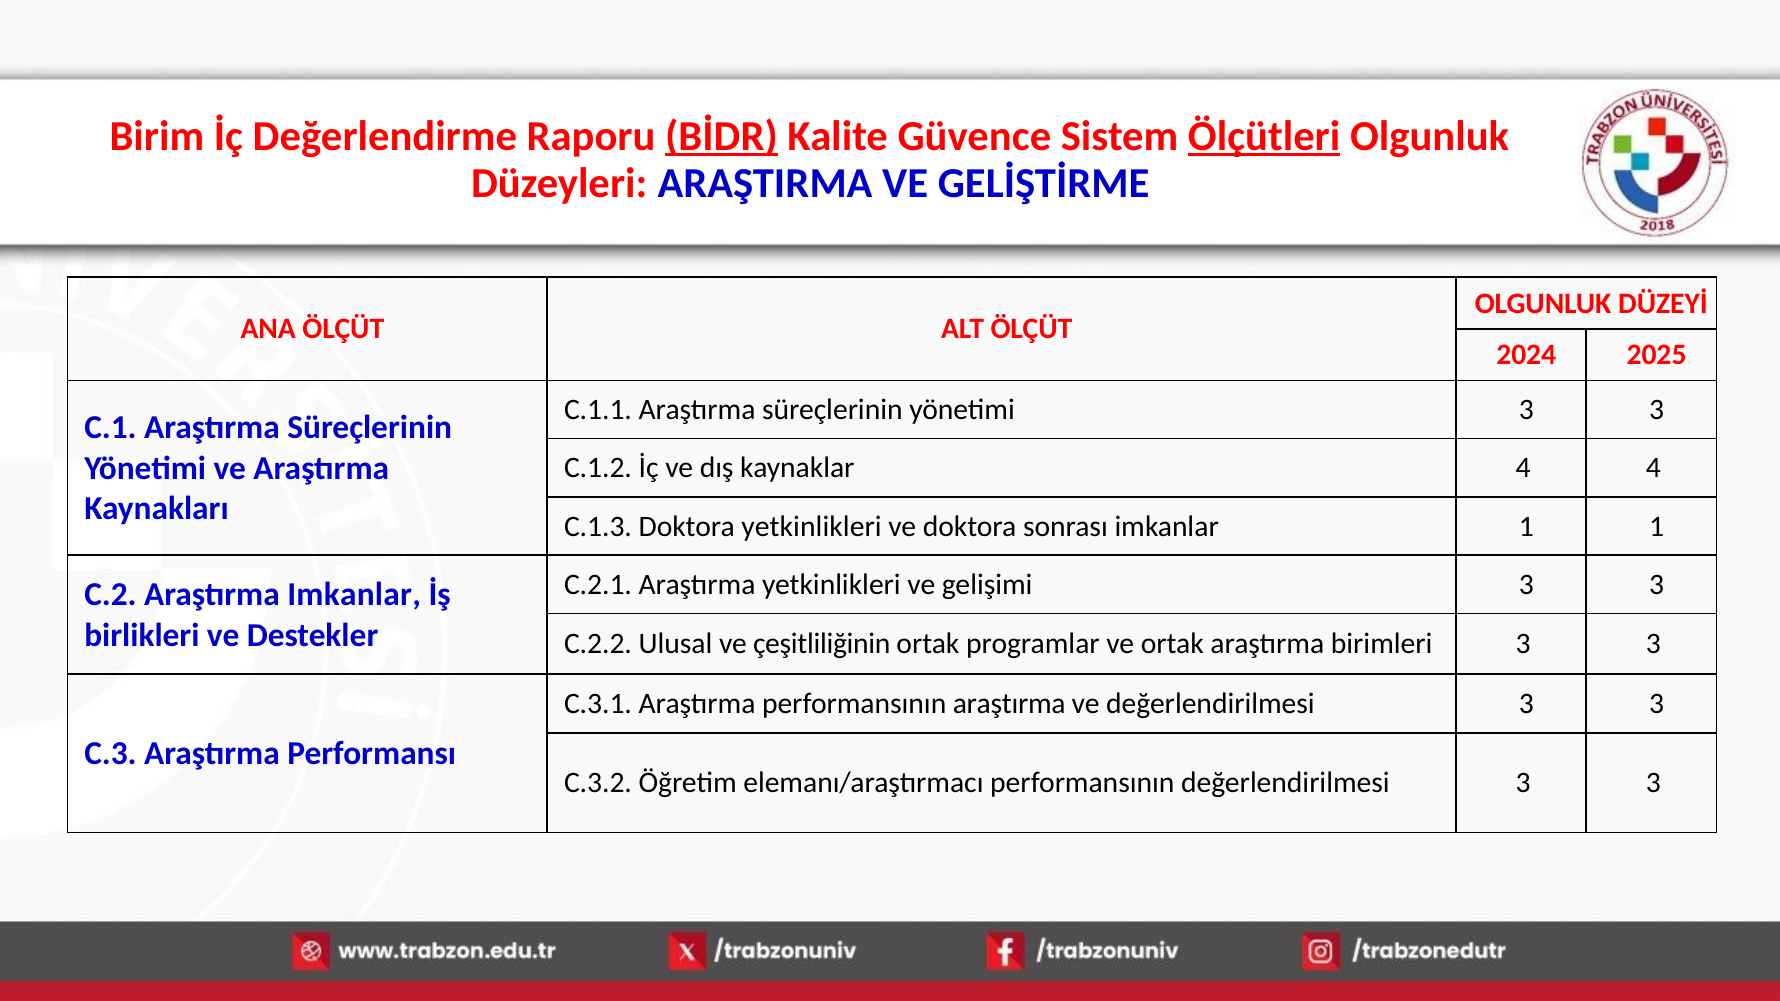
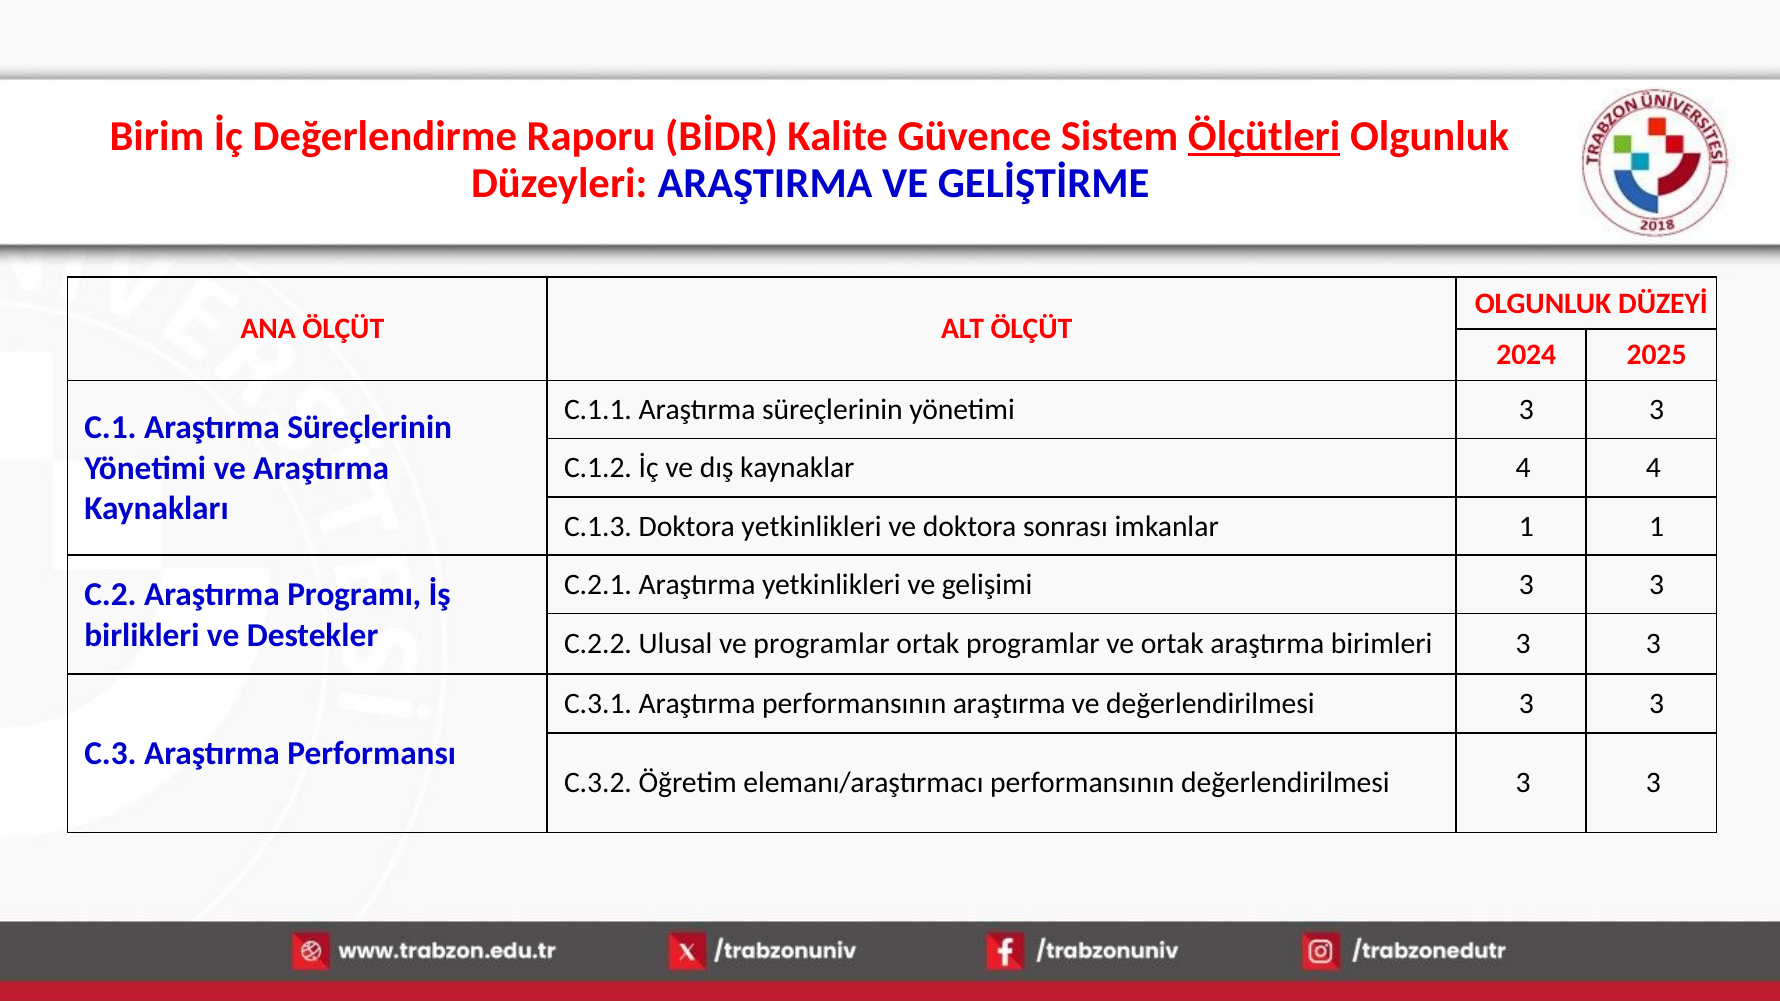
BİDR underline: present -> none (721, 136)
Araştırma Imkanlar: Imkanlar -> Programı (354, 595)
ve çeşitliliğinin: çeşitliliğinin -> programlar (822, 644)
